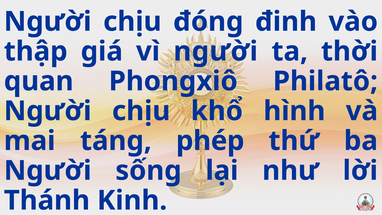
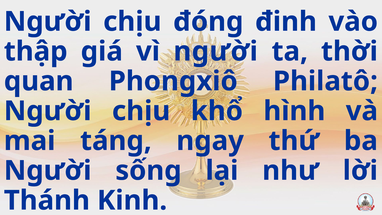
phép: phép -> ngay (210, 141)
